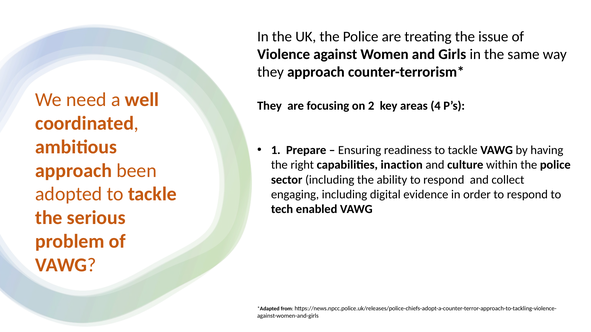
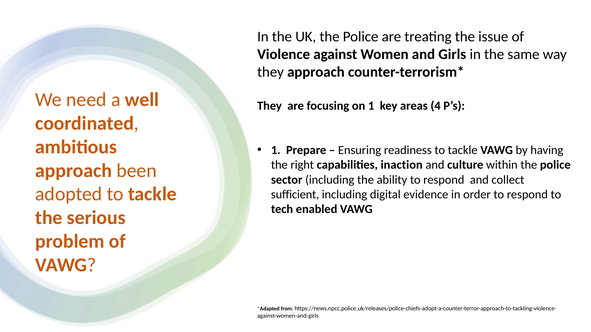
on 2: 2 -> 1 (371, 106)
engaging: engaging -> sufficient (295, 195)
